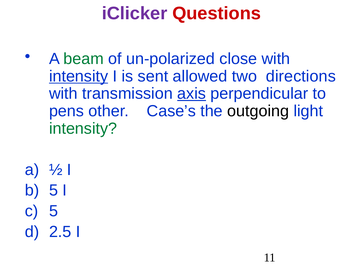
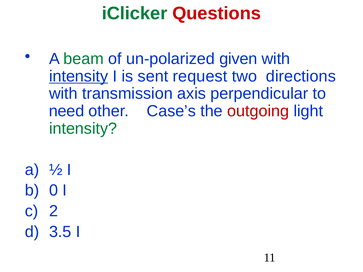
iClicker colour: purple -> green (135, 13)
close: close -> given (238, 59)
allowed: allowed -> request (200, 76)
axis underline: present -> none (192, 94)
pens: pens -> need (67, 111)
outgoing colour: black -> red (258, 111)
5: 5 -> 0 (53, 191)
5: 5 -> 2 (53, 211)
2.5: 2.5 -> 3.5 (60, 232)
